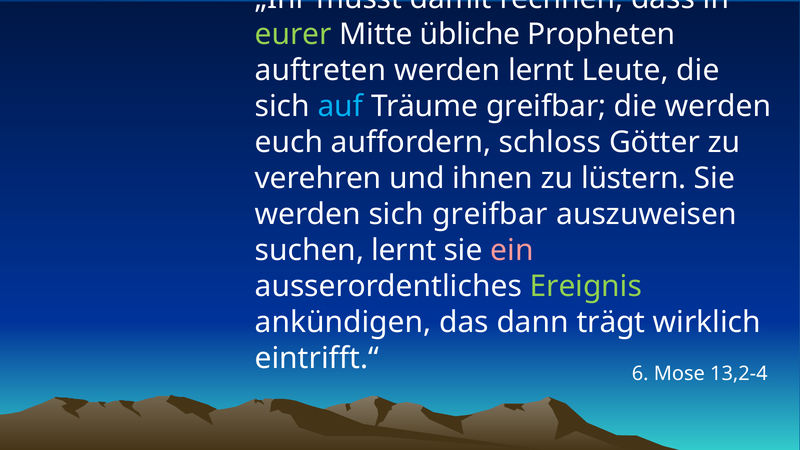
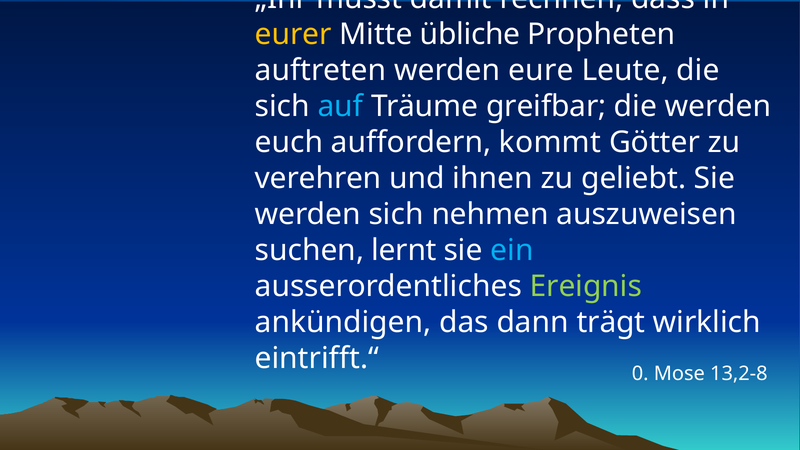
eurer colour: light green -> yellow (293, 35)
werden lernt: lernt -> eure (541, 71)
schloss: schloss -> kommt (550, 143)
lüstern: lüstern -> geliebt (634, 179)
sich greifbar: greifbar -> nehmen (490, 215)
ein colour: pink -> light blue (512, 251)
6: 6 -> 0 (640, 374)
13,2-4: 13,2-4 -> 13,2-8 (739, 374)
